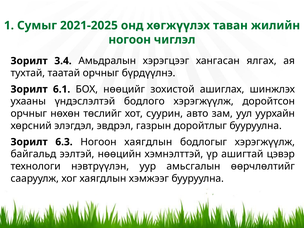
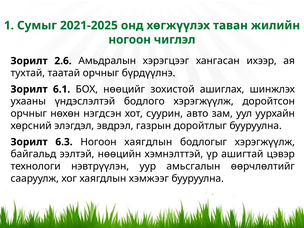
3.4: 3.4 -> 2.6 (63, 61)
ялгах: ялгах -> ихээр (262, 61)
төслийг: төслийг -> нэгдсэн (102, 114)
